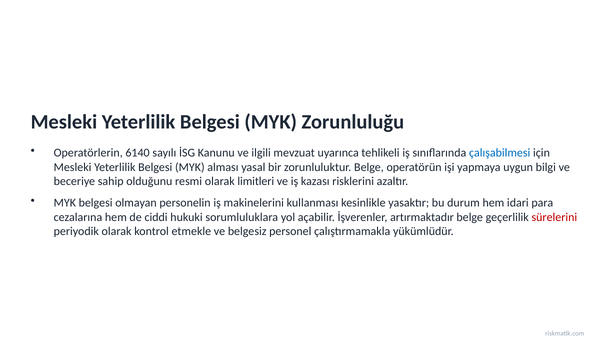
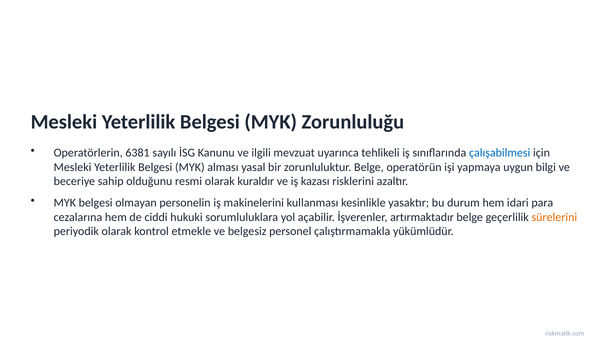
6140: 6140 -> 6381 (138, 153)
limitleri: limitleri -> kuraldır (256, 181)
sürelerini colour: red -> orange (554, 217)
